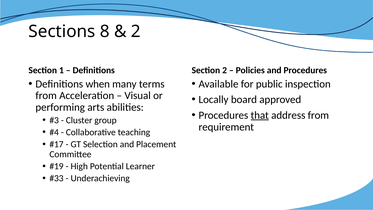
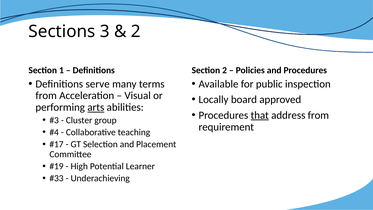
8: 8 -> 3 (105, 31)
when: when -> serve (98, 84)
arts underline: none -> present (96, 107)
